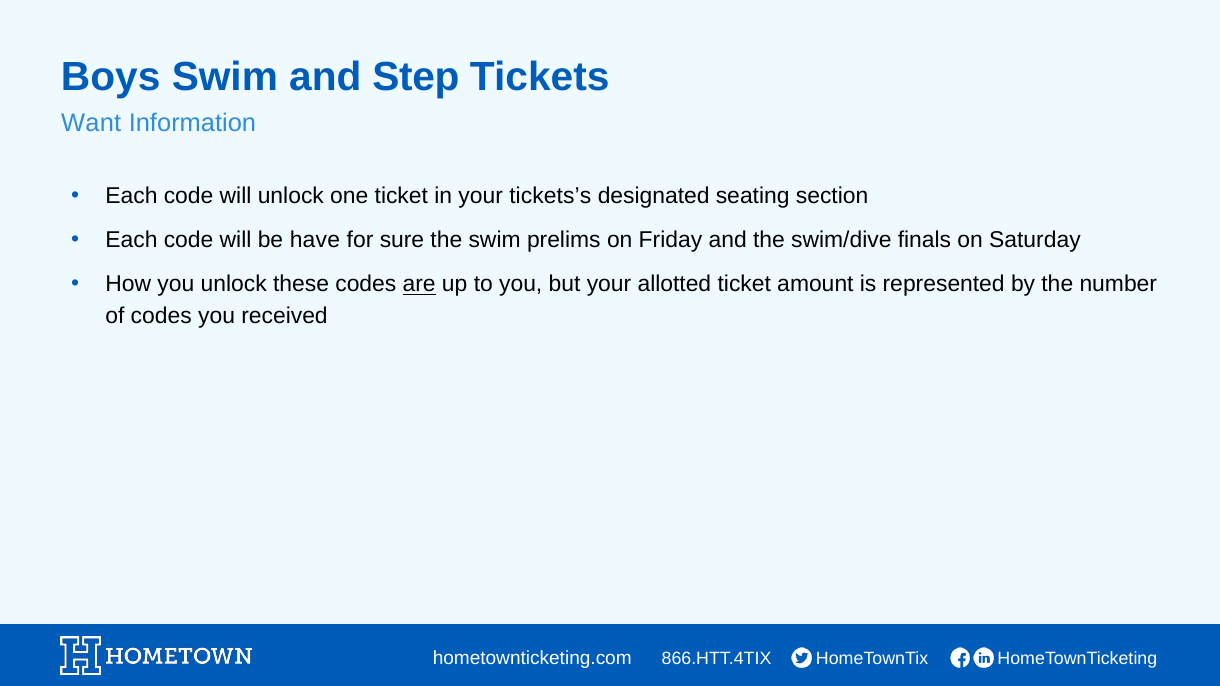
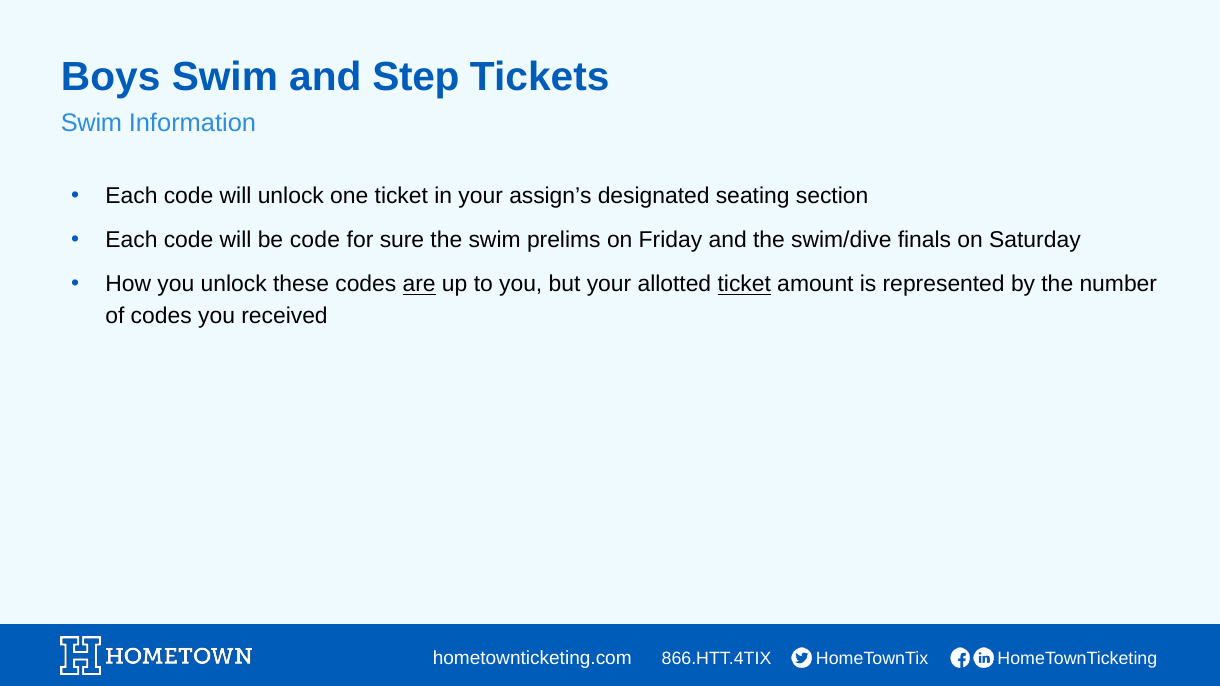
Want: Want -> Swim (91, 123)
tickets’s: tickets’s -> assign’s (550, 196)
be have: have -> code (315, 240)
ticket underline: none -> present (744, 284)
